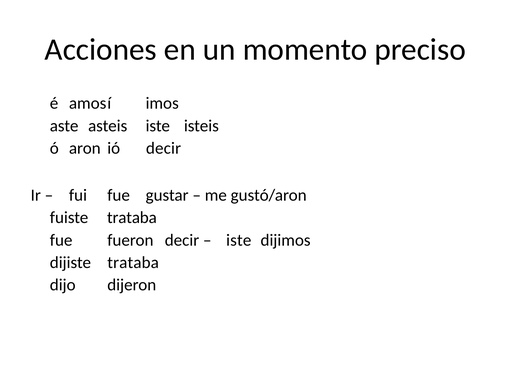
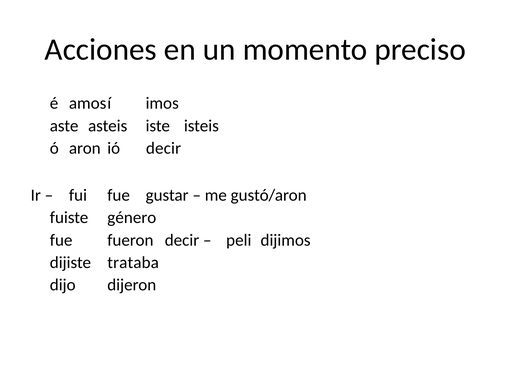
fuiste trataba: trataba -> género (132, 218)
iste: iste -> peli (239, 240)
